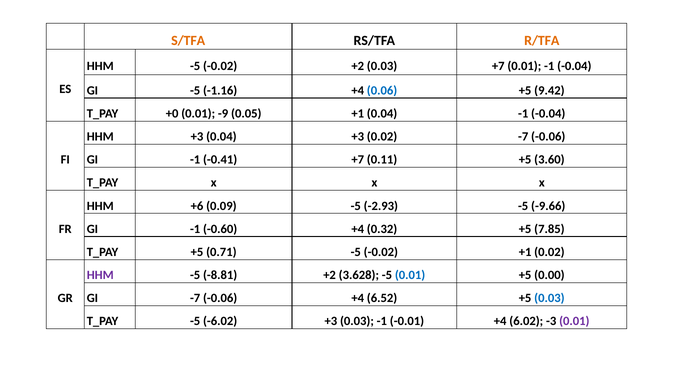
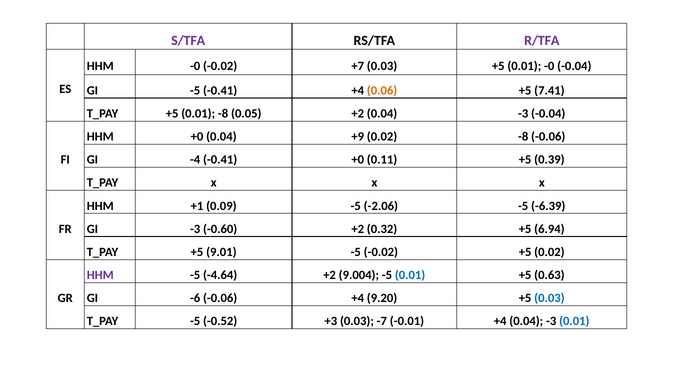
S/TFA colour: orange -> purple (188, 41)
R/TFA colour: orange -> purple (542, 41)
-5: -5 -> -0 (195, 66)
-0.02 +2: +2 -> +7 (358, 66)
0.03 +7: +7 -> +5 (498, 66)
0.01 -1: -1 -> -0 (549, 66)
-5 -1.16: -1.16 -> -0.41 (220, 91)
0.06 colour: blue -> orange (382, 91)
9.42: 9.42 -> 7.41 (549, 91)
+0: +0 -> +5 (172, 114)
0.01 -9: -9 -> -8 (223, 114)
0.05 +1: +1 -> +2 (358, 114)
-1: -1 -> -3 (523, 114)
HHM +3: +3 -> +0 (197, 137)
0.04 +3: +3 -> +9 (358, 137)
0.02 -7: -7 -> -8 (523, 137)
-1: -1 -> -4 (195, 160)
-0.41 +7: +7 -> +0 (358, 160)
3.60: 3.60 -> 0.39 (549, 160)
+6: +6 -> +1 (197, 206)
-2.93: -2.93 -> -2.06 (381, 206)
-9.66: -9.66 -> -6.39 (548, 206)
-1: -1 -> -3 (195, 229)
-0.60 +4: +4 -> +2 (358, 229)
7.85: 7.85 -> 6.94 (549, 229)
0.71: 0.71 -> 9.01 (221, 252)
-0.02 +1: +1 -> +5 (525, 252)
-8.81: -8.81 -> -4.64 (220, 275)
3.628: 3.628 -> 9.004 (359, 275)
0.00: 0.00 -> 0.63 (549, 275)
GI -7: -7 -> -6 (195, 299)
6.52: 6.52 -> 9.20 (382, 299)
-6.02: -6.02 -> -0.52 (220, 322)
0.03 -1: -1 -> -7 (382, 322)
+4 6.02: 6.02 -> 0.04 (526, 322)
0.01 colour: purple -> blue (574, 322)
